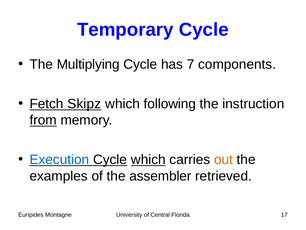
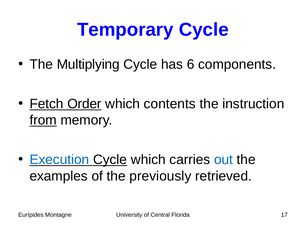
7: 7 -> 6 (191, 64)
Skipz: Skipz -> Order (84, 104)
following: following -> contents (170, 104)
which underline: present -> none (148, 159)
out colour: orange -> blue (224, 159)
assembler: assembler -> previously (160, 176)
